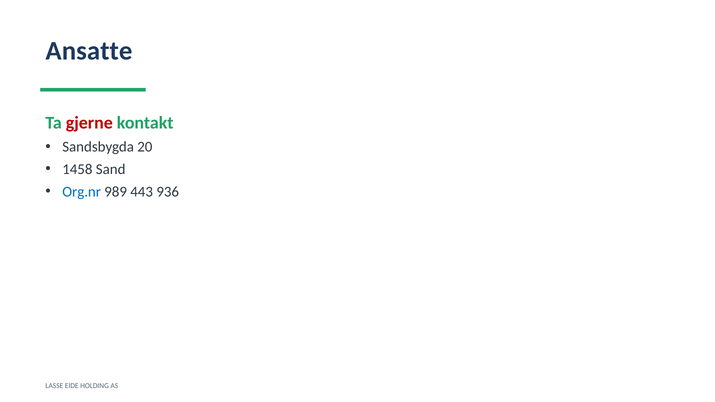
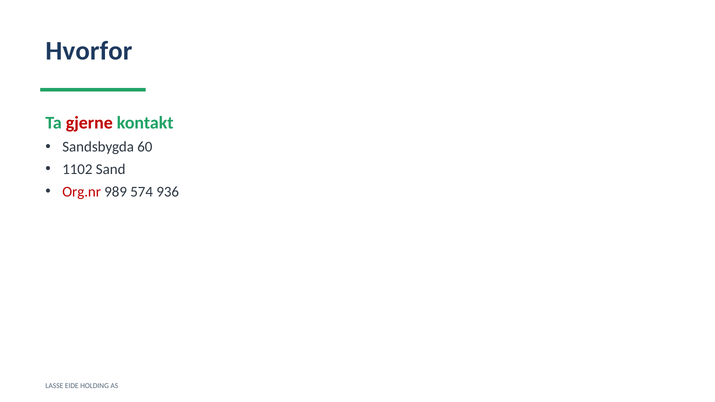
Ansatte: Ansatte -> Hvorfor (89, 51)
20: 20 -> 60 (145, 147)
1458: 1458 -> 1102 (77, 169)
Org.nr colour: blue -> red (82, 192)
443: 443 -> 574 (142, 192)
